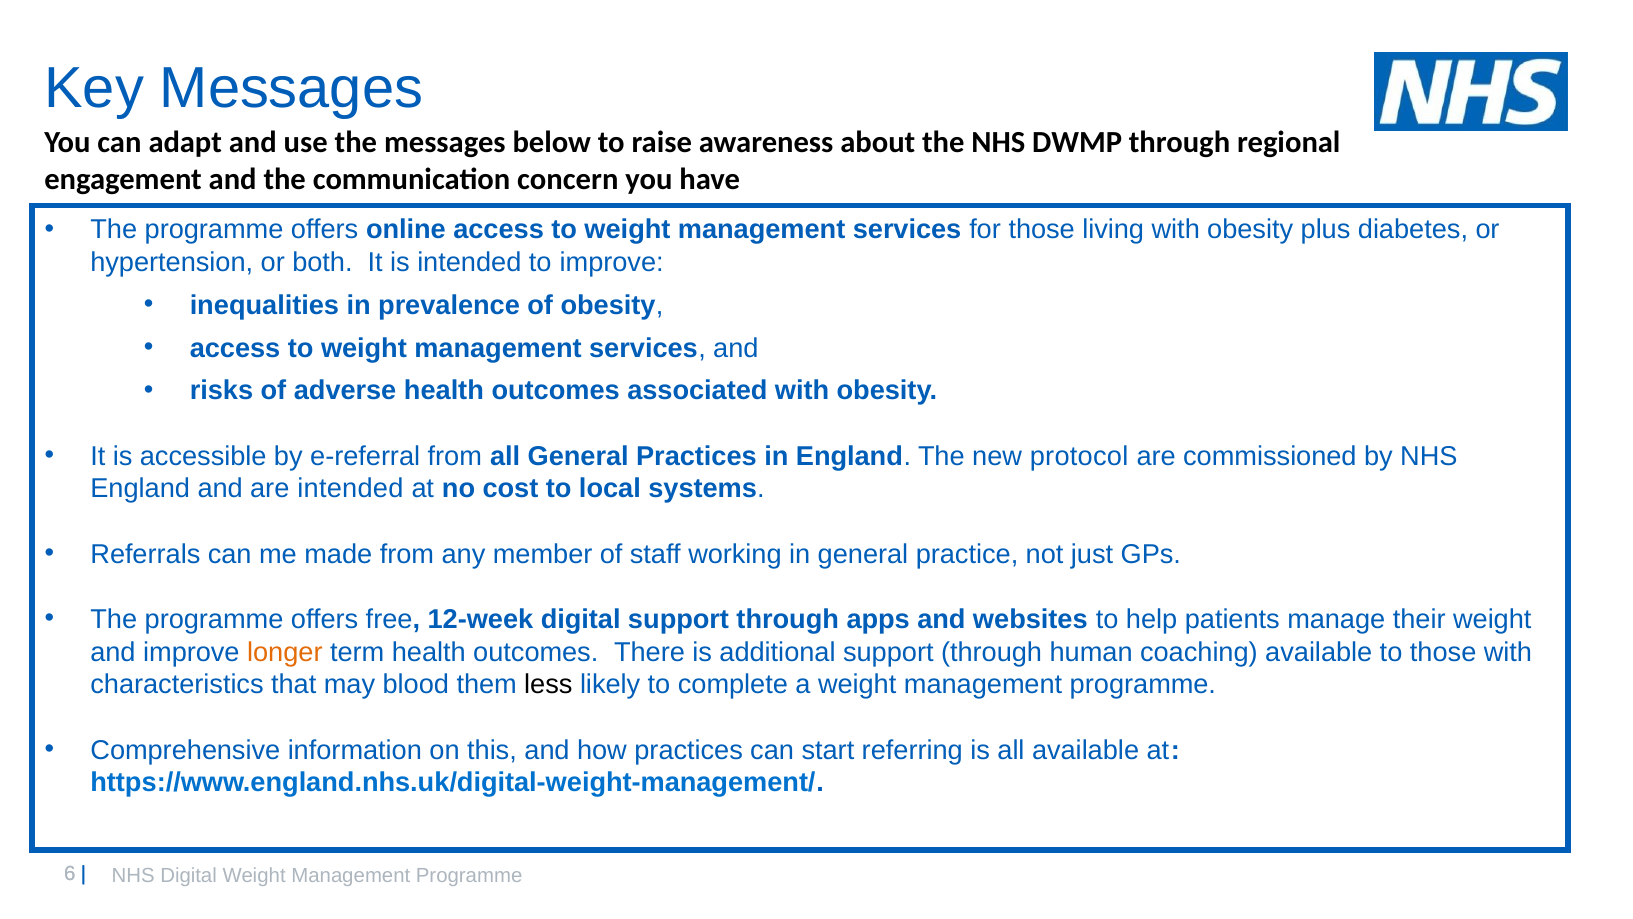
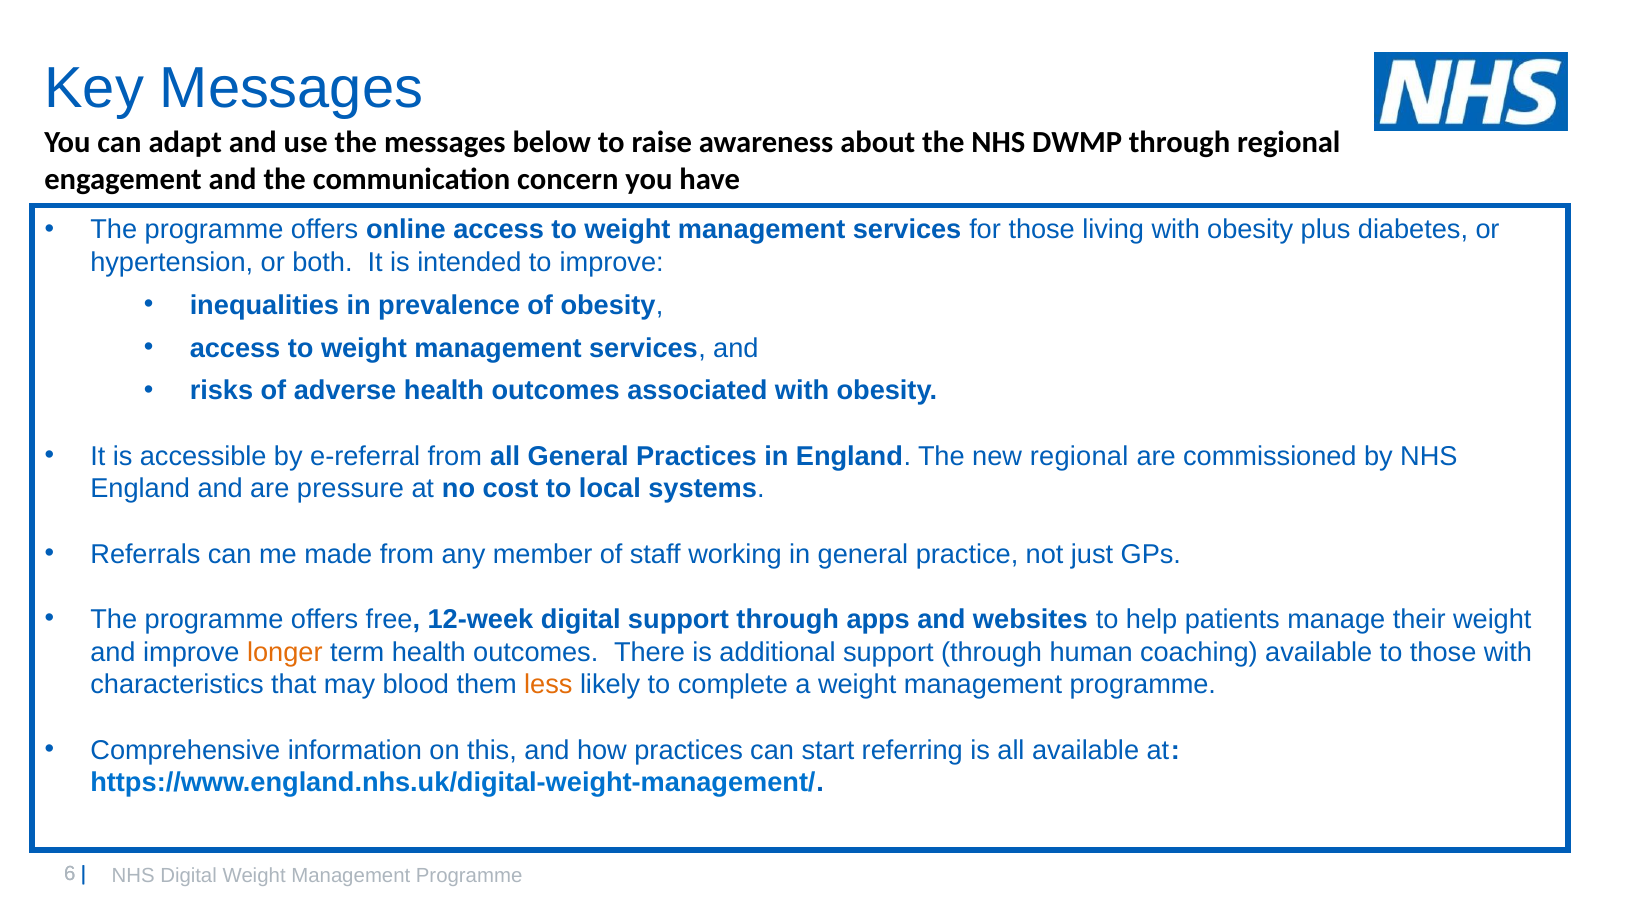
new protocol: protocol -> regional (1079, 456)
are intended: intended -> pressure (350, 489)
less colour: black -> orange (548, 685)
